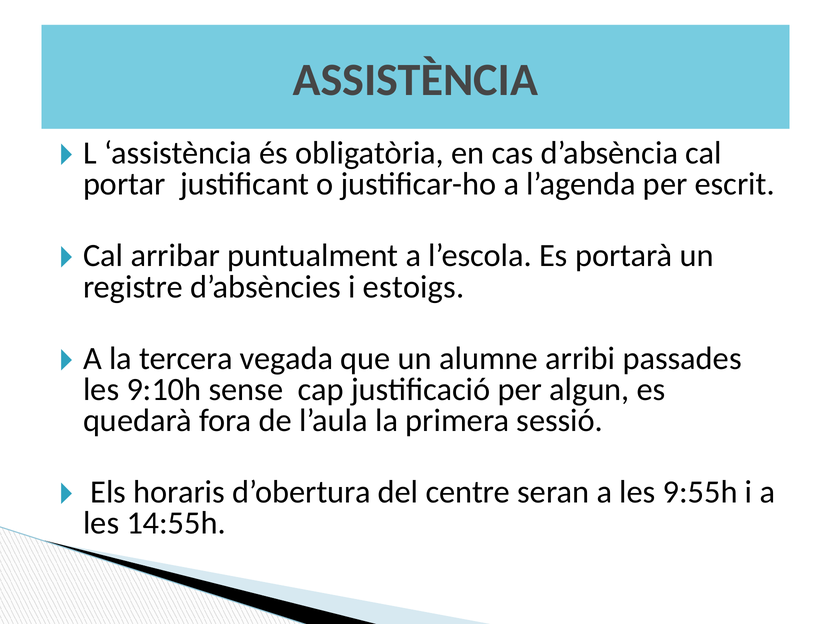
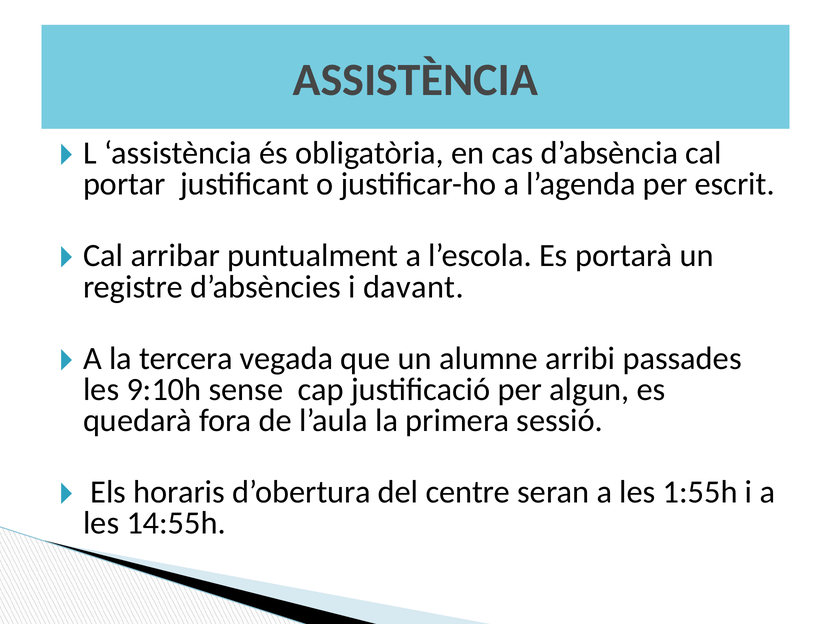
estoigs: estoigs -> davant (413, 286)
9:55h: 9:55h -> 1:55h (700, 491)
